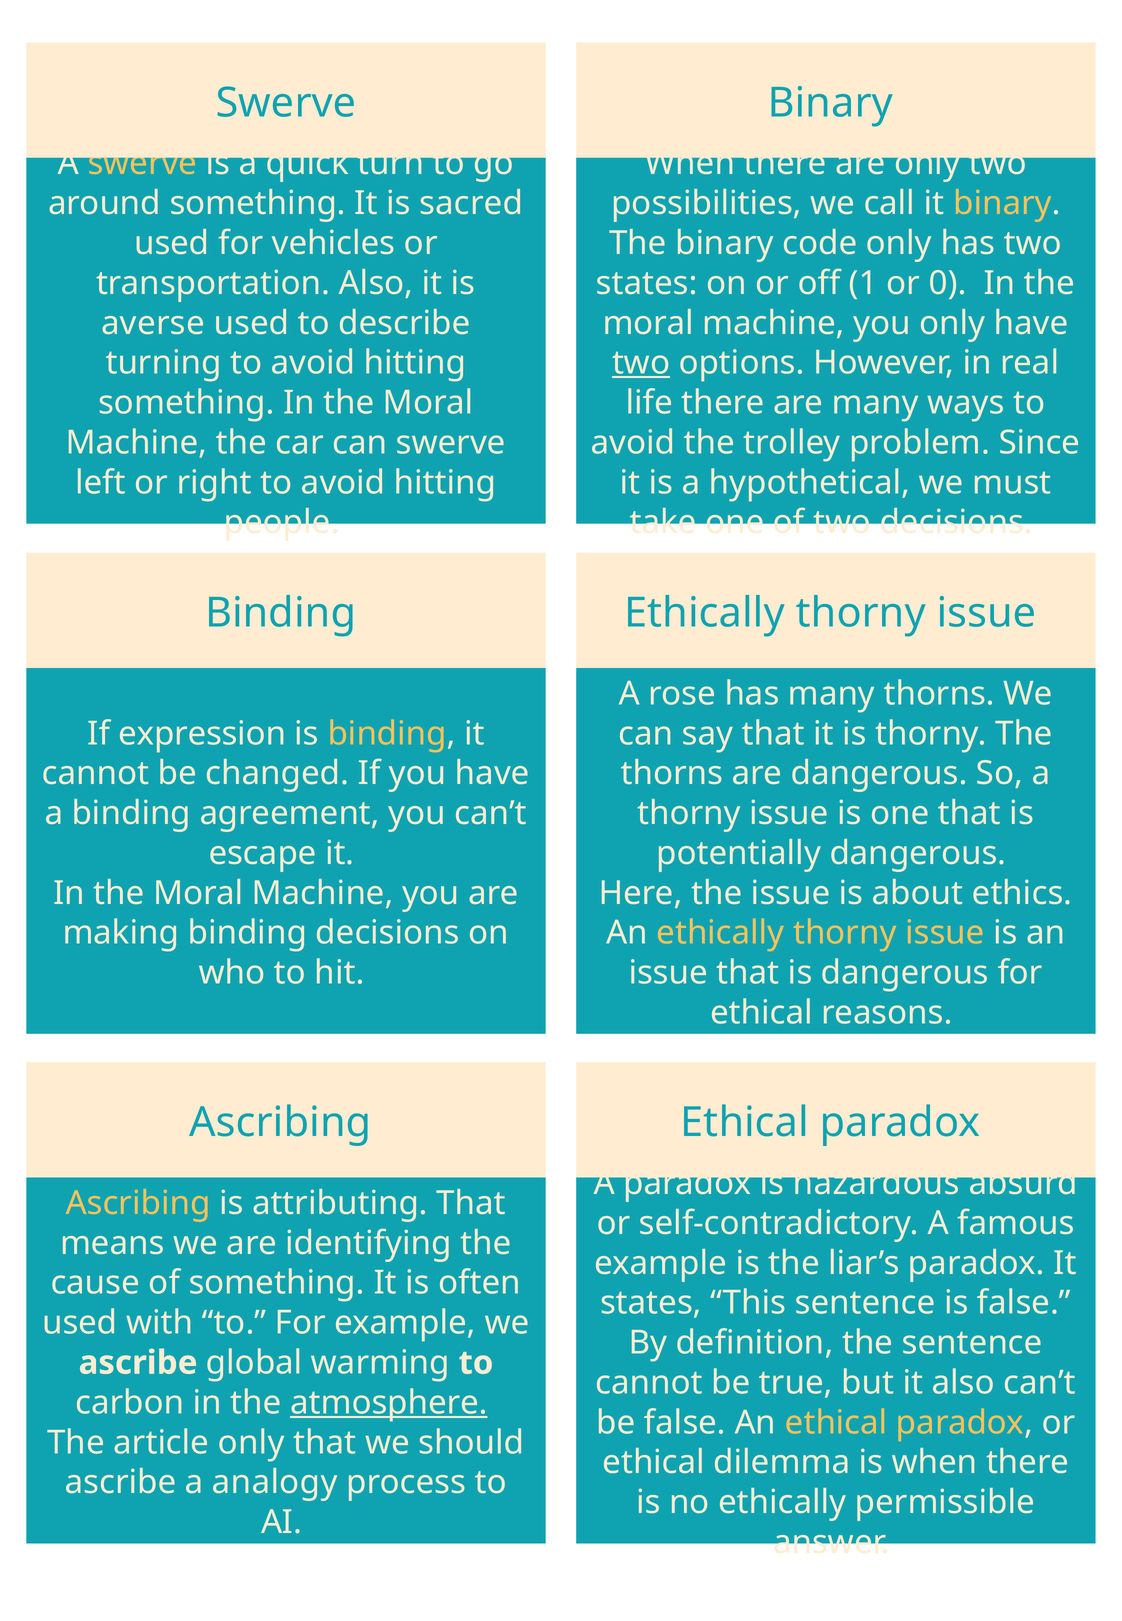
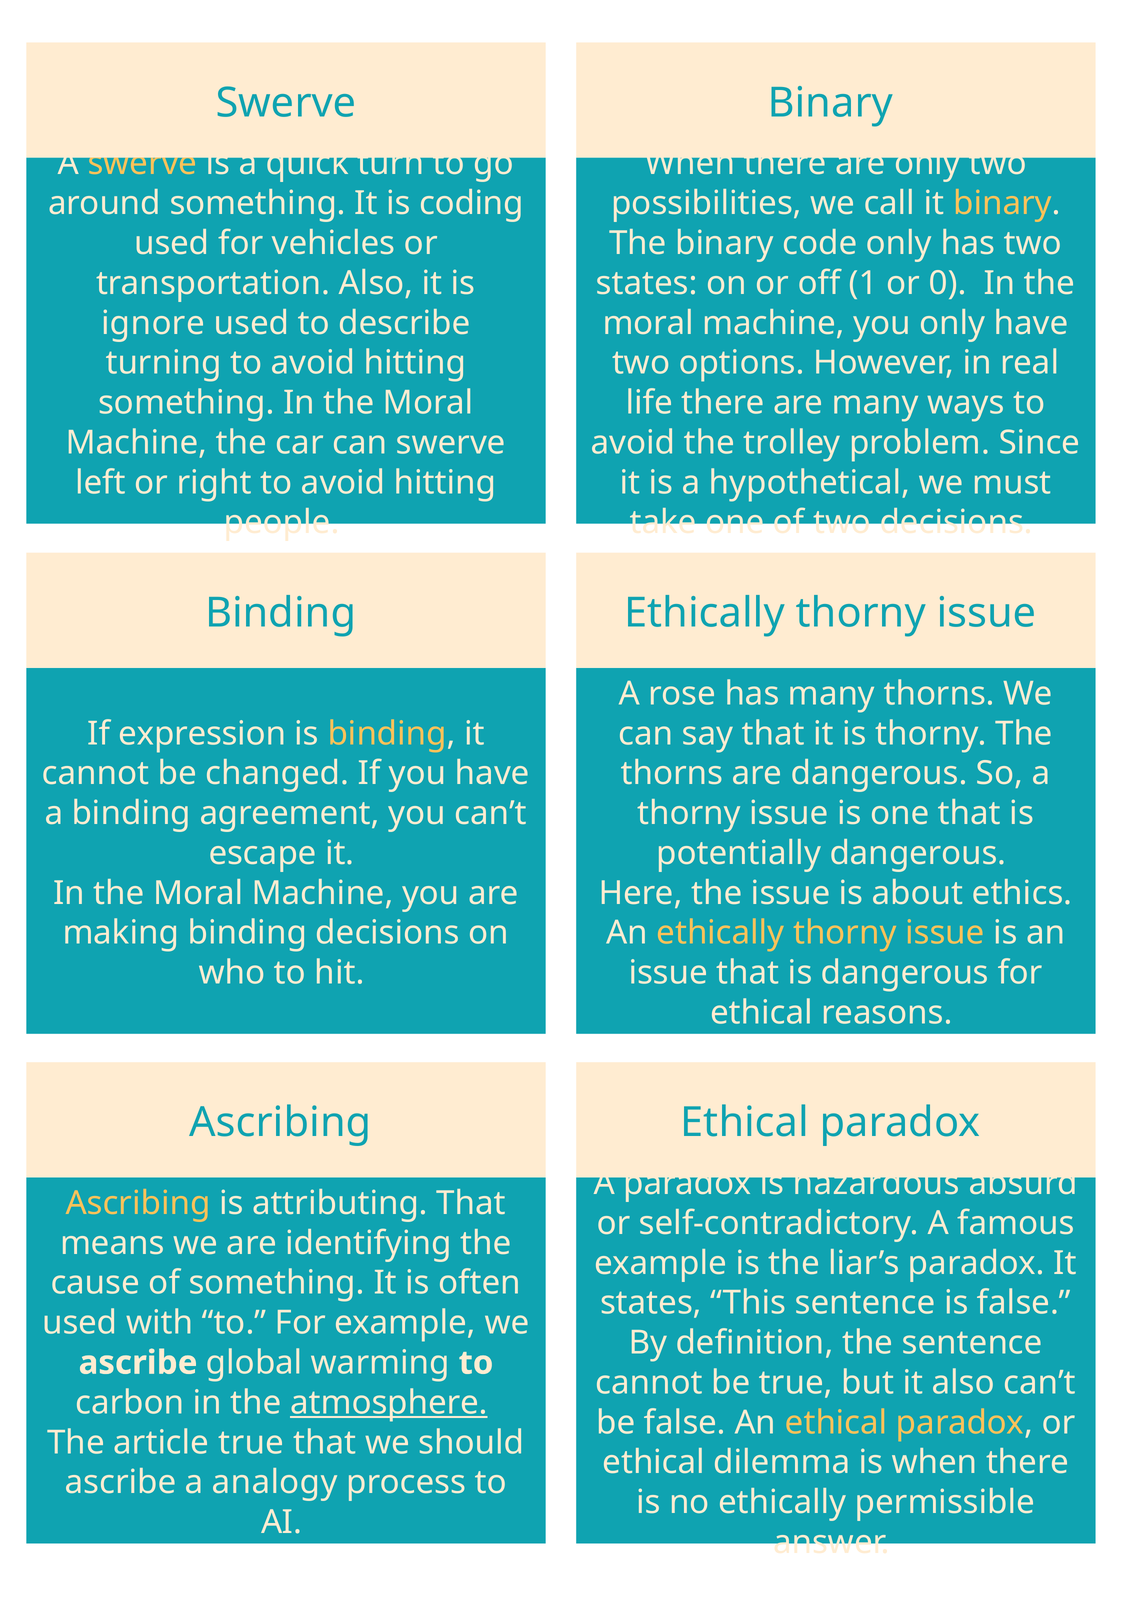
sacred: sacred -> coding (471, 203)
averse: averse -> ignore (153, 323)
two underline: present -> none (641, 363)
article only: only -> true (251, 1442)
